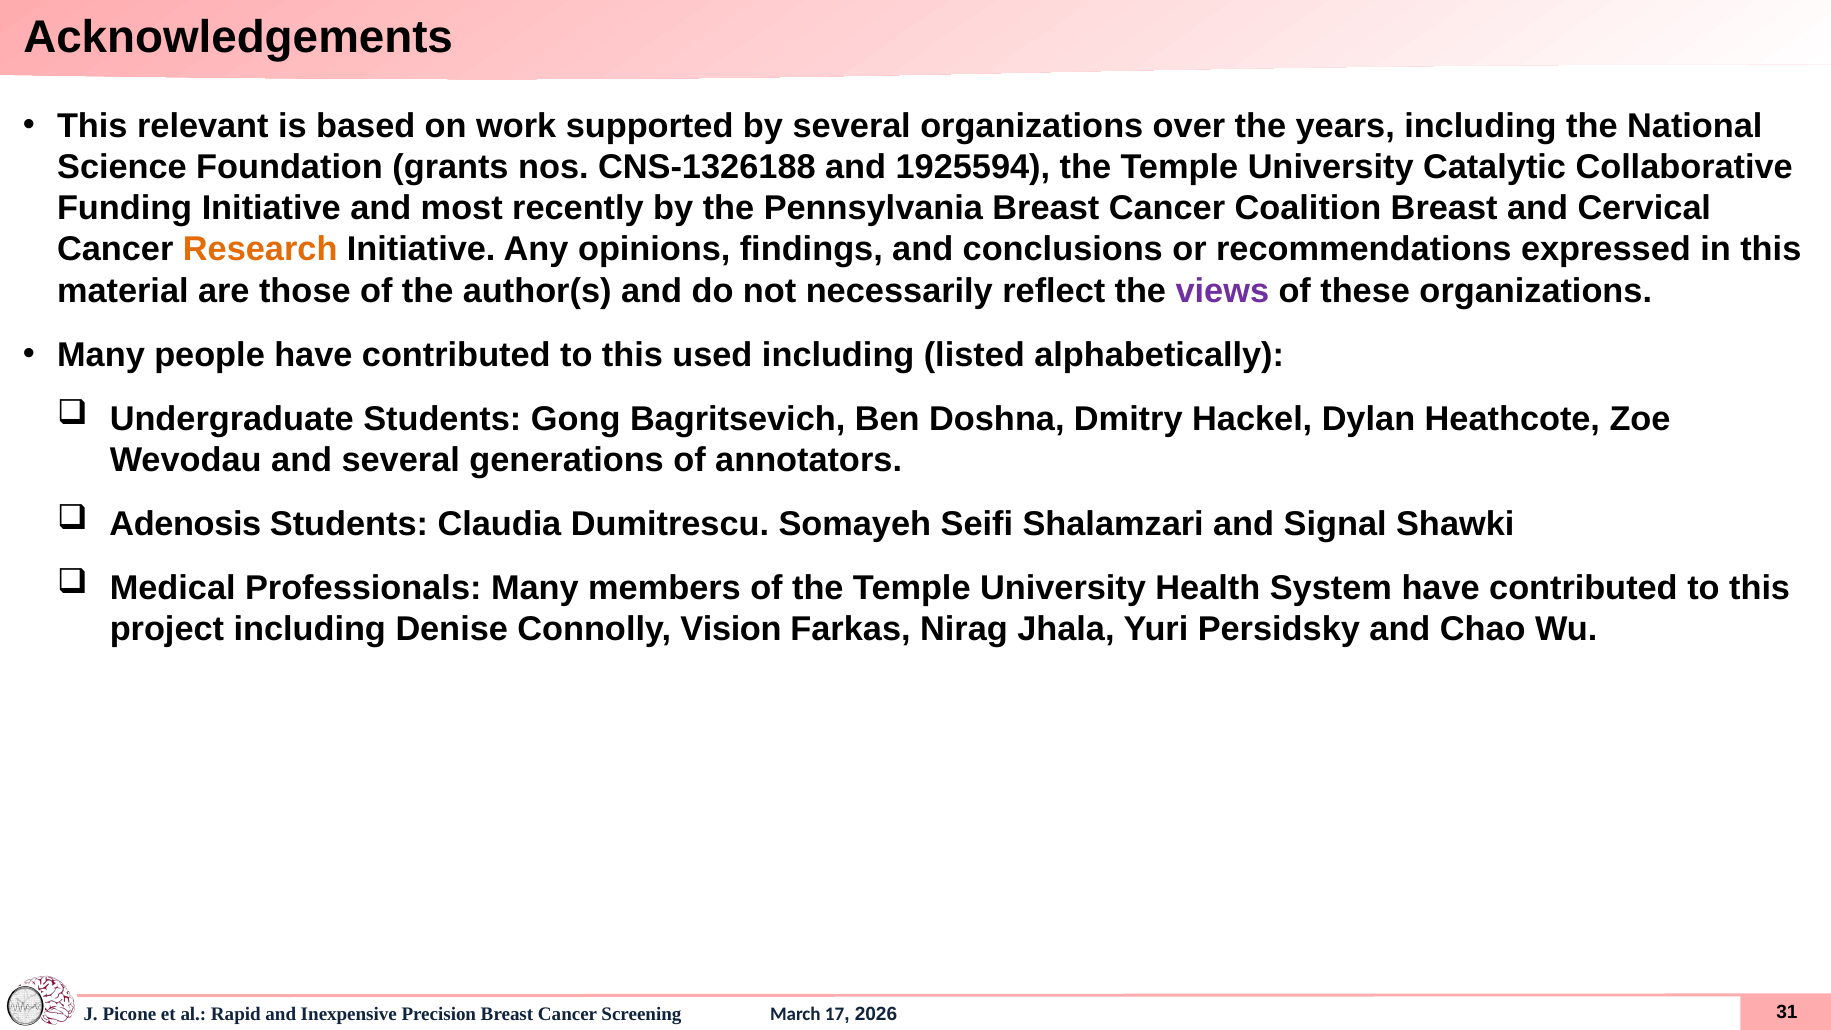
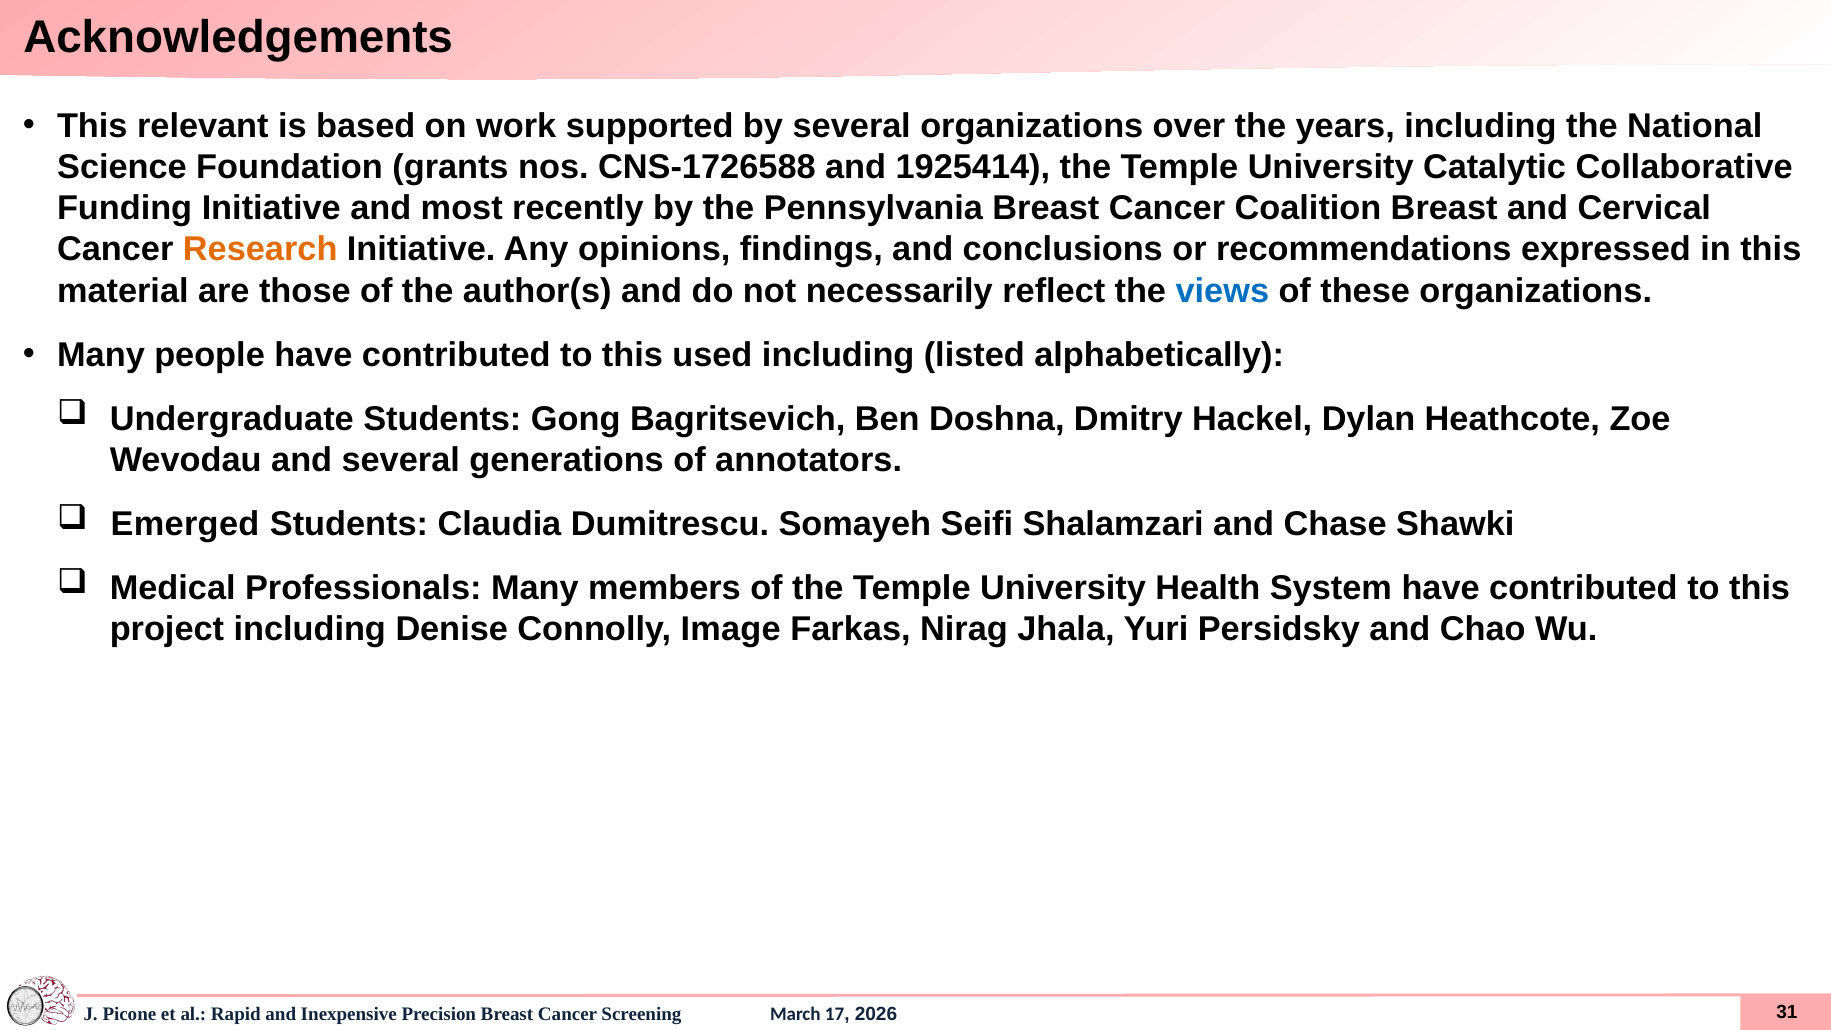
CNS-1326188: CNS-1326188 -> CNS-1726588 (707, 167)
1925594: 1925594 -> 1925414 (973, 167)
views colour: purple -> blue (1222, 291)
Adenosis: Adenosis -> Emerged (185, 524)
Signal: Signal -> Chase (1335, 524)
Vision: Vision -> Image (731, 629)
